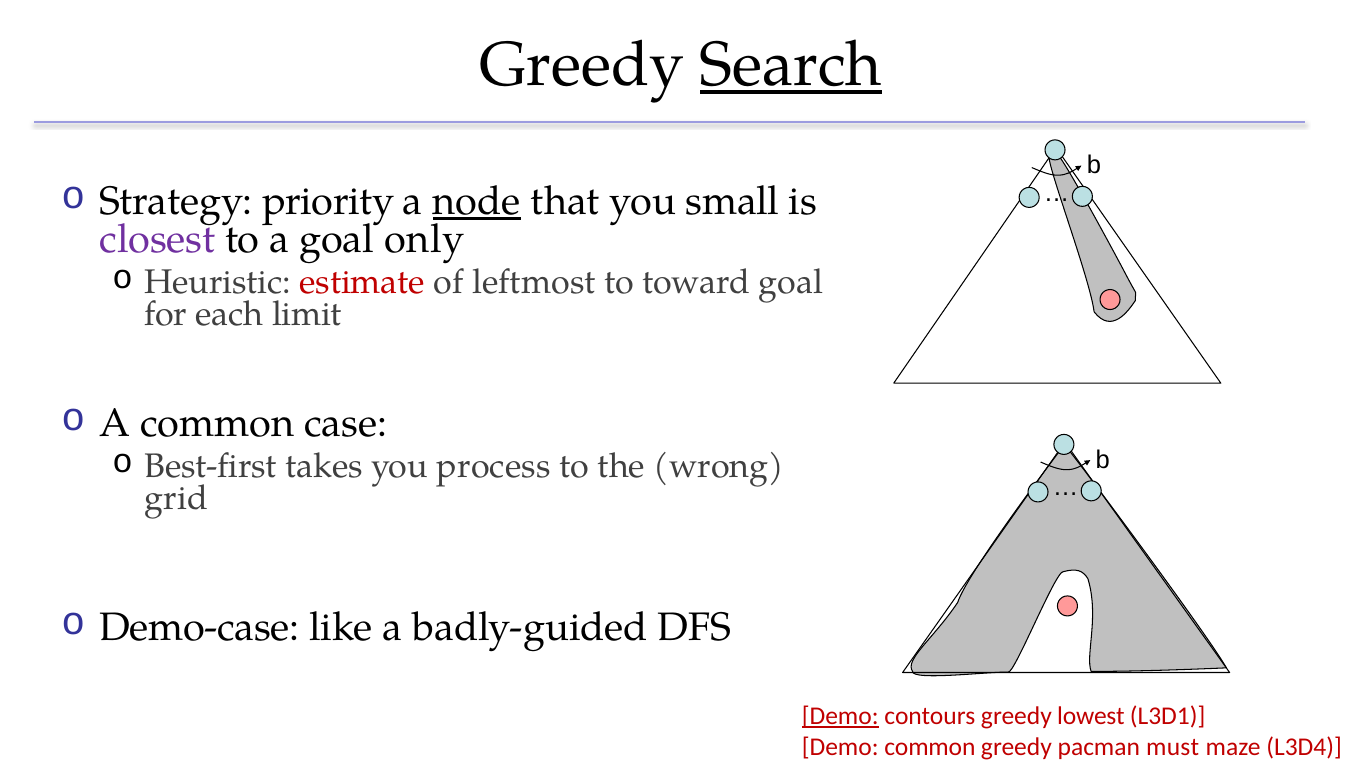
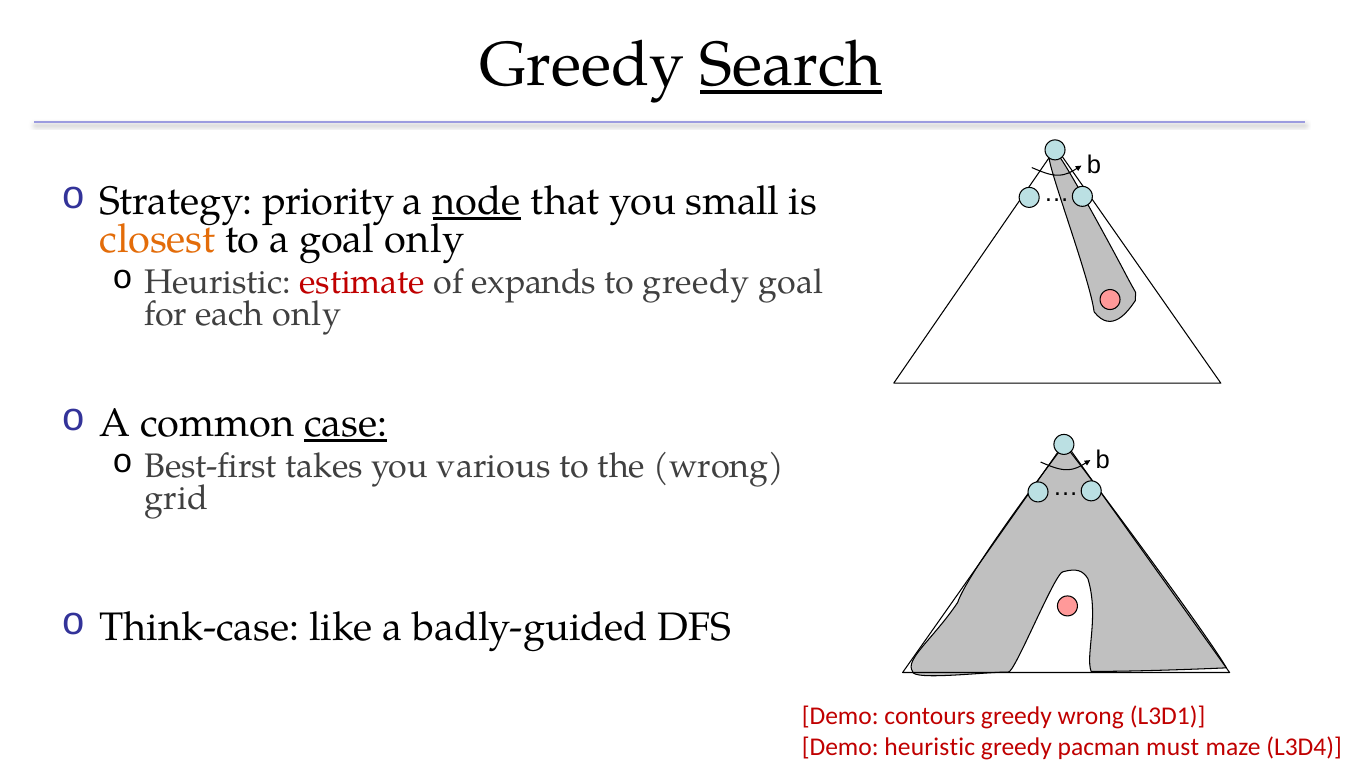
closest colour: purple -> orange (158, 239)
leftmost: leftmost -> expands (534, 282)
to toward: toward -> greedy (696, 282)
each limit: limit -> only (307, 315)
case underline: none -> present (346, 424)
process: process -> various (494, 466)
Demo-case: Demo-case -> Think-case (199, 627)
Demo underline: present -> none (840, 716)
greedy lowest: lowest -> wrong (1091, 716)
Demo common: common -> heuristic (930, 747)
